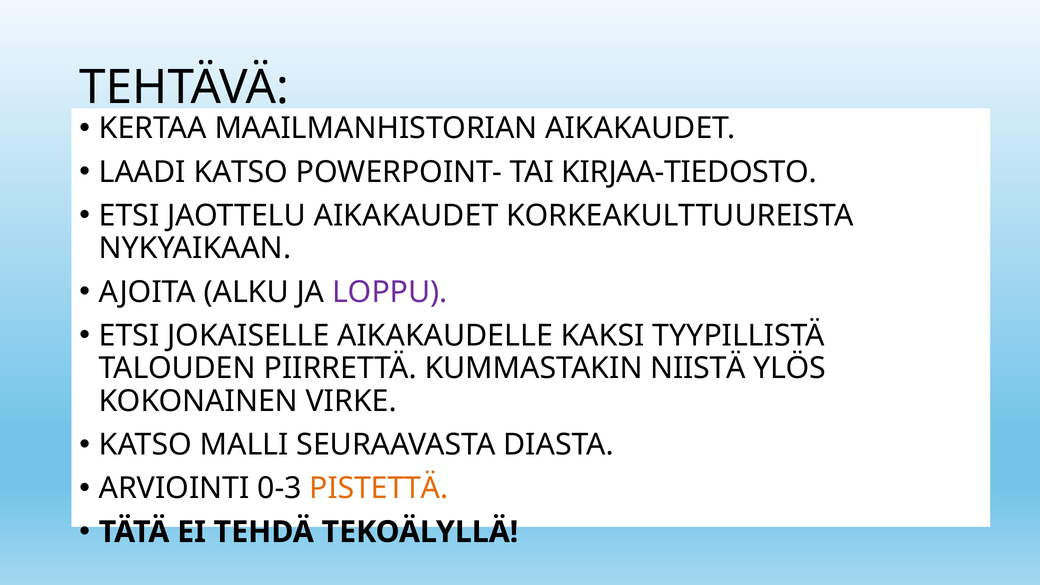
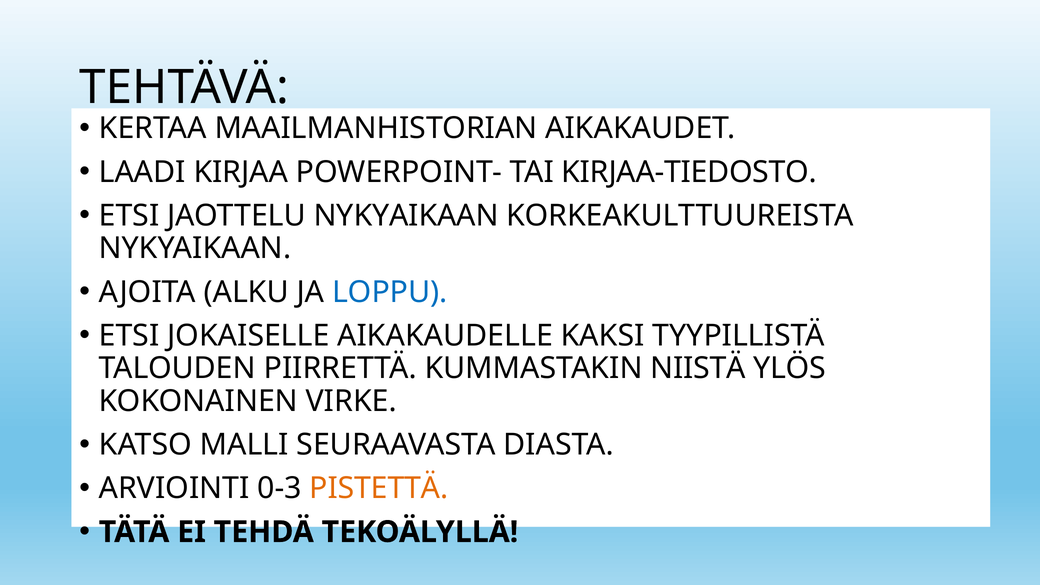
LAADI KATSO: KATSO -> KIRJAA (241, 172)
JAOTTELU AIKAKAUDET: AIKAKAUDET -> NYKYAIKAAN (406, 216)
LOPPU colour: purple -> blue (390, 292)
